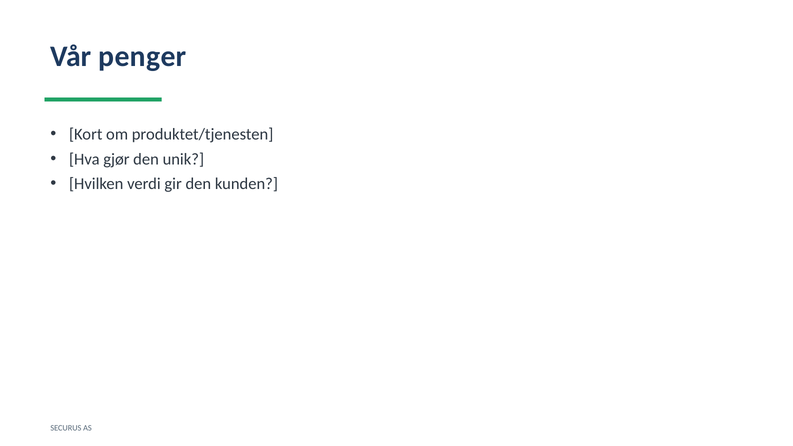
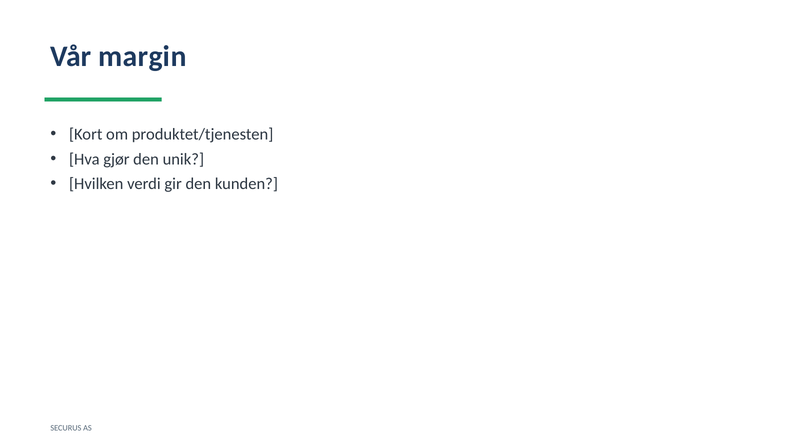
penger: penger -> margin (142, 57)
